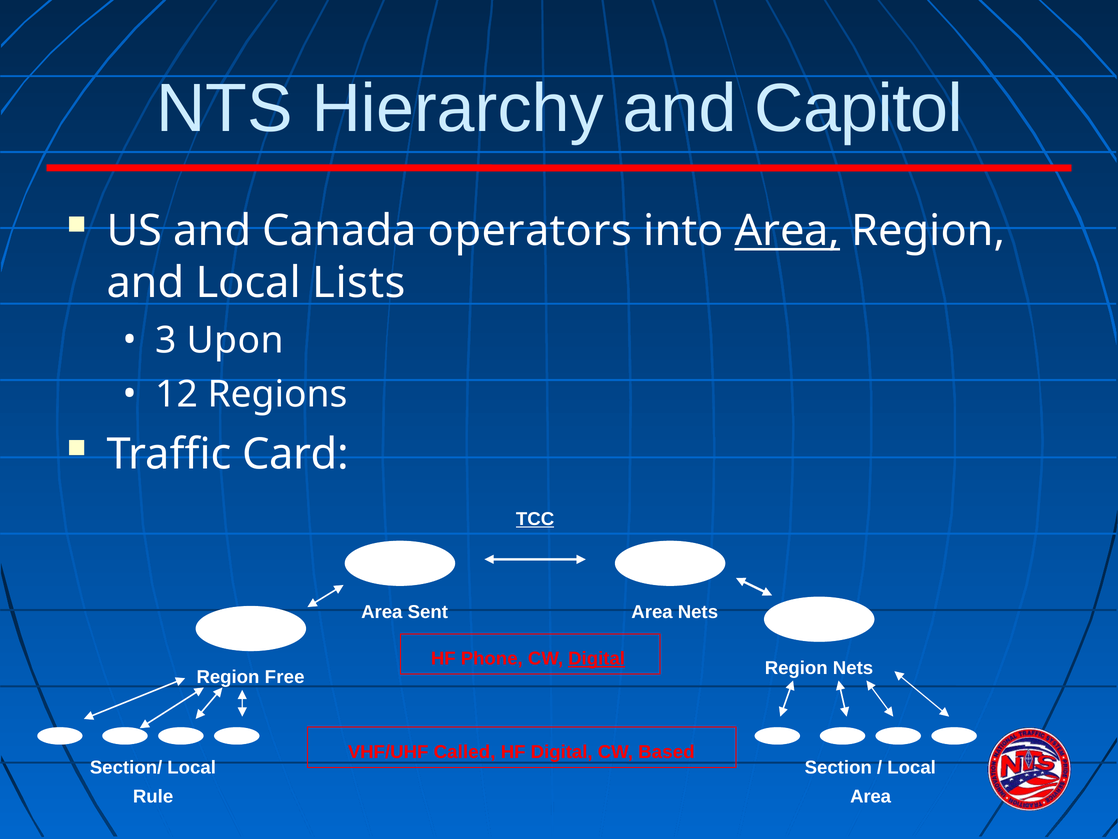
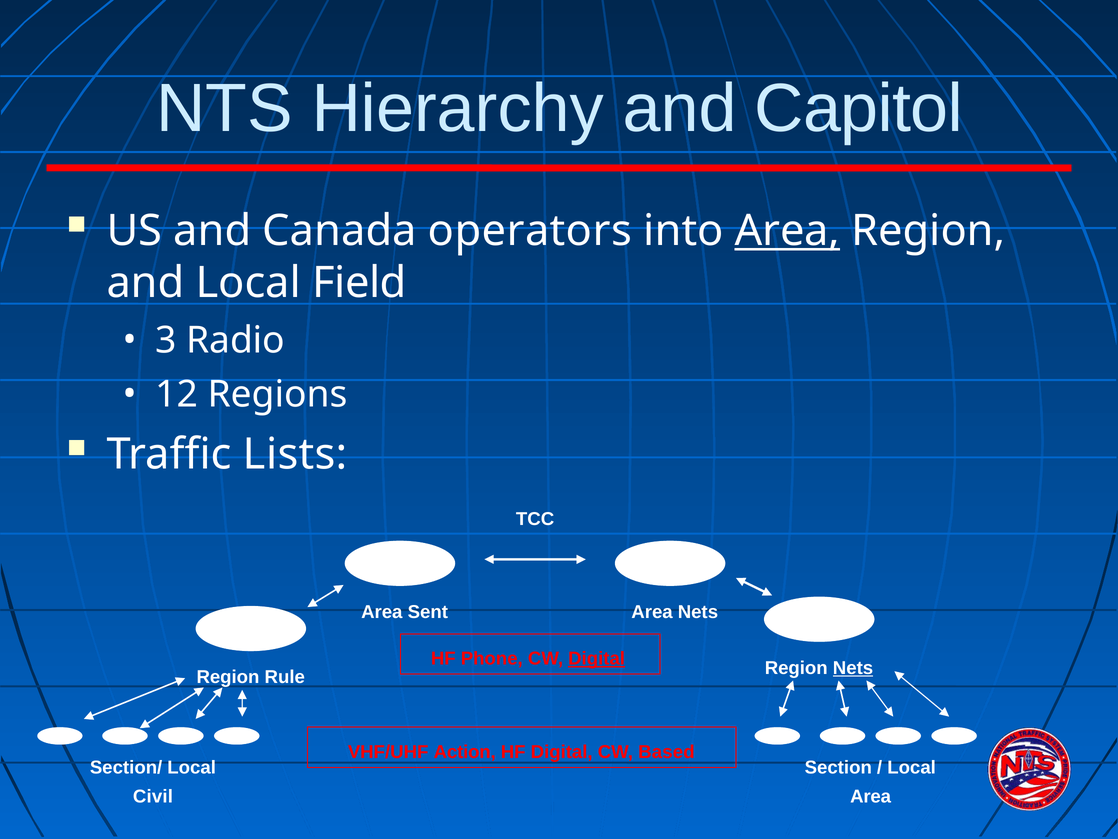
Lists: Lists -> Field (359, 283)
Upon: Upon -> Radio (236, 340)
Card: Card -> Lists (295, 454)
TCC underline: present -> none (535, 519)
Nets underline: none -> present (853, 668)
Free: Free -> Rule (285, 677)
Called: Called -> Action (465, 752)
Rule: Rule -> Civil (153, 796)
